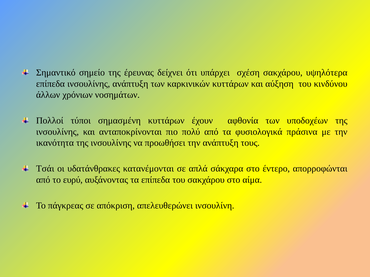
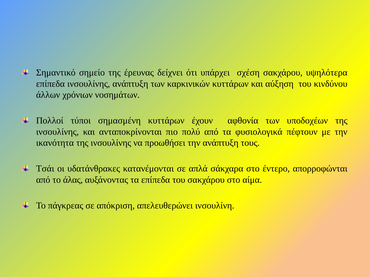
πράσινα: πράσινα -> πέφτουν (302, 132)
ευρύ: ευρύ -> άλας (73, 180)
